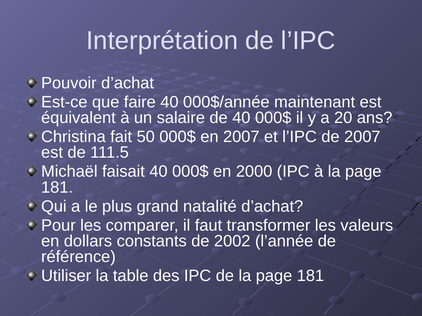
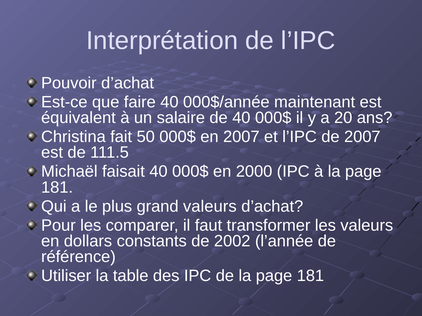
grand natalité: natalité -> valeurs (210, 207)
